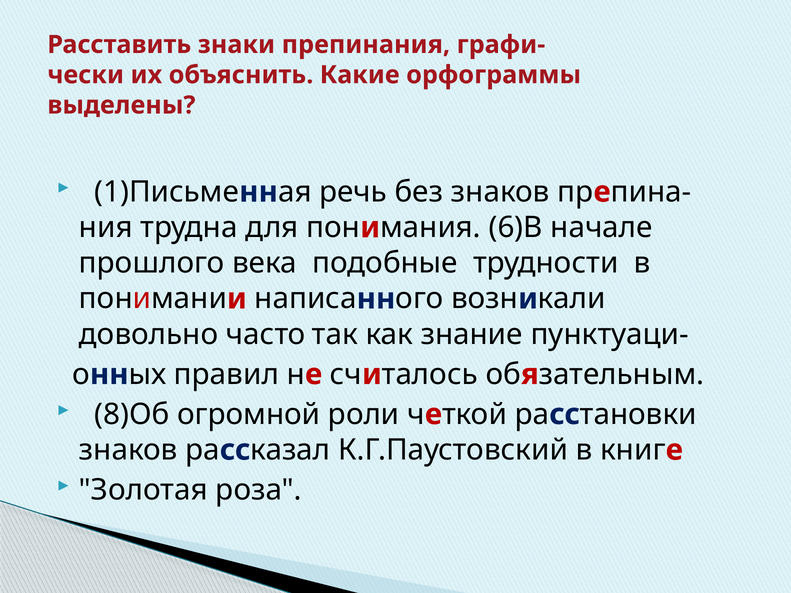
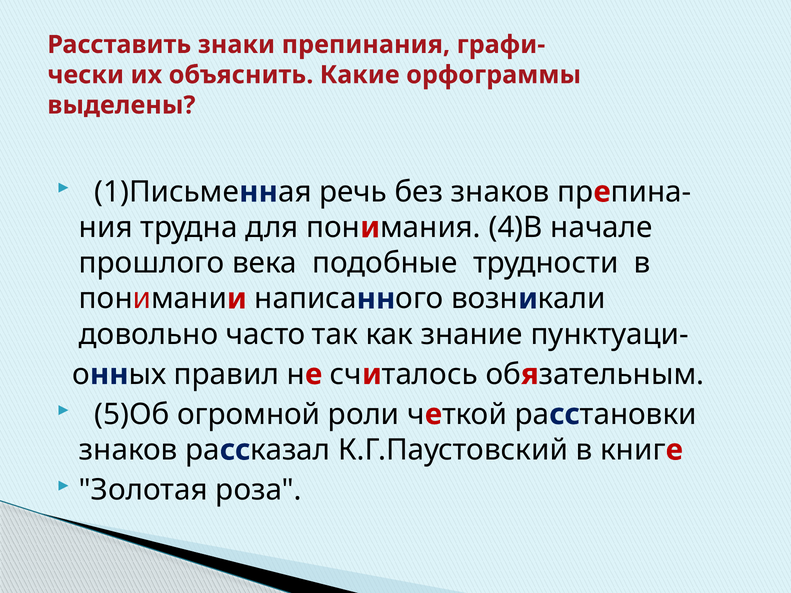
6)В: 6)В -> 4)В (516, 228)
8)Об: 8)Об -> 5)Об (132, 414)
